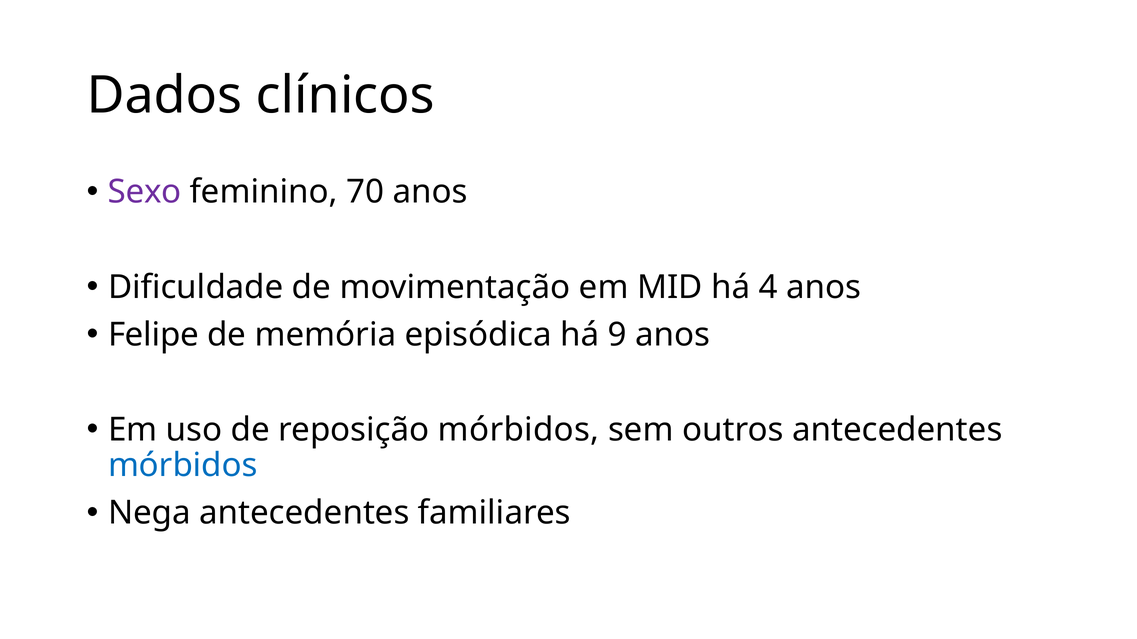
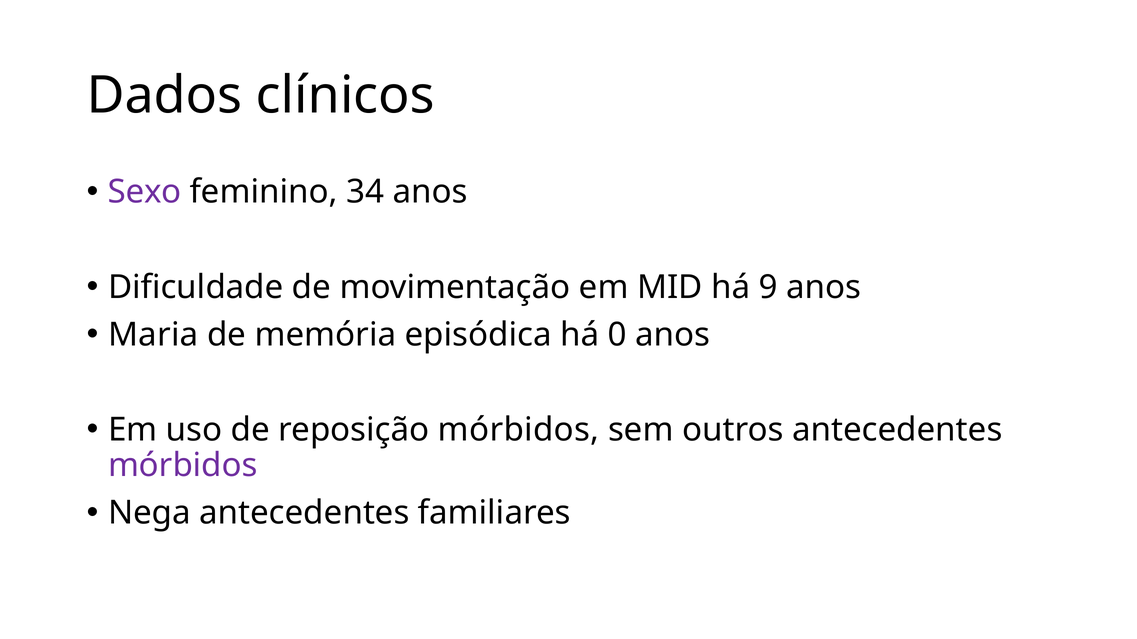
70: 70 -> 34 (365, 192)
4: 4 -> 9 (768, 287)
Felipe: Felipe -> Maria (153, 335)
9: 9 -> 0 (617, 335)
mórbidos colour: blue -> purple (183, 466)
